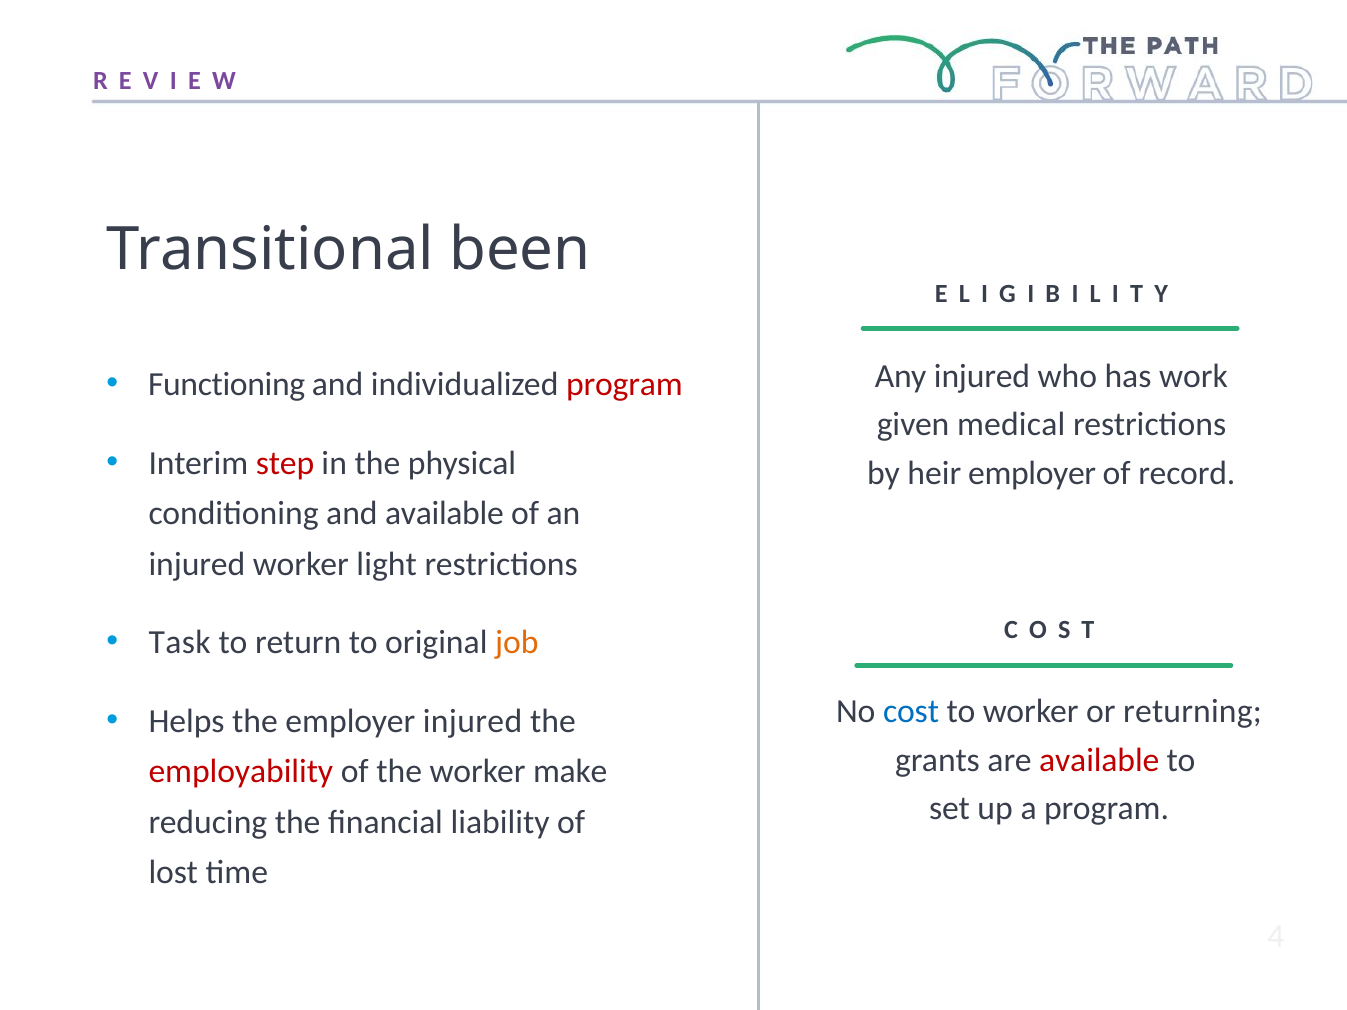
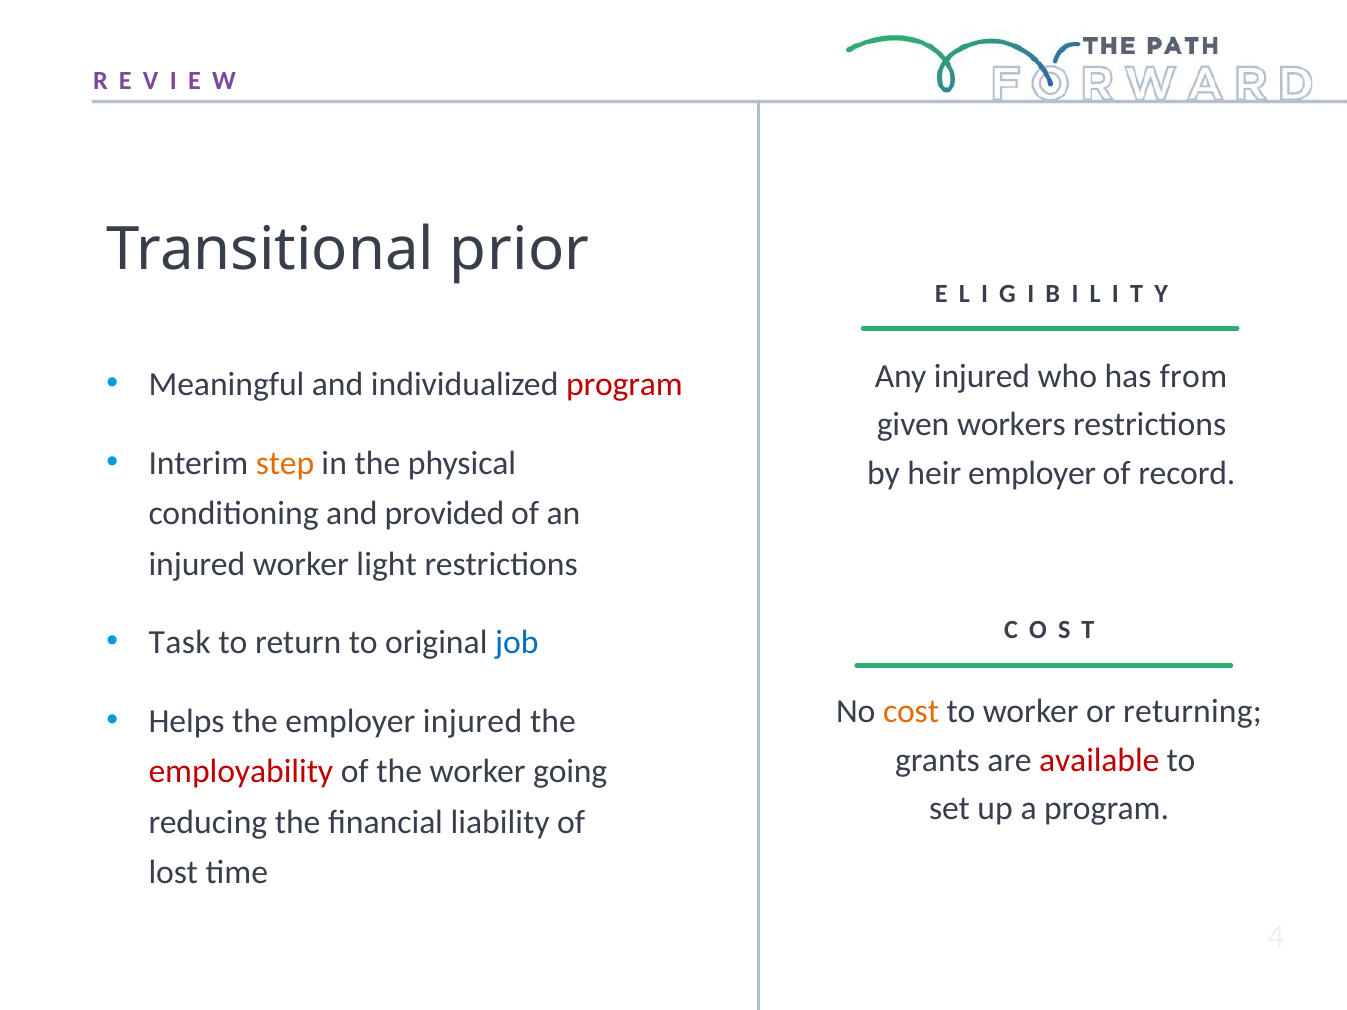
been: been -> prior (520, 250)
work: work -> from (1193, 376)
Functioning: Functioning -> Meaningful (226, 385)
medical: medical -> workers (1011, 425)
step colour: red -> orange (285, 463)
and available: available -> provided (444, 514)
job colour: orange -> blue (517, 643)
cost colour: blue -> orange (911, 712)
make: make -> going (570, 772)
